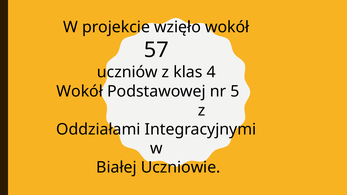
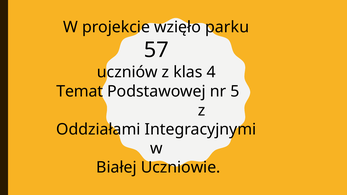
wzięło wokół: wokół -> parku (227, 27)
Wokół: Wokół -> Temat (80, 91)
